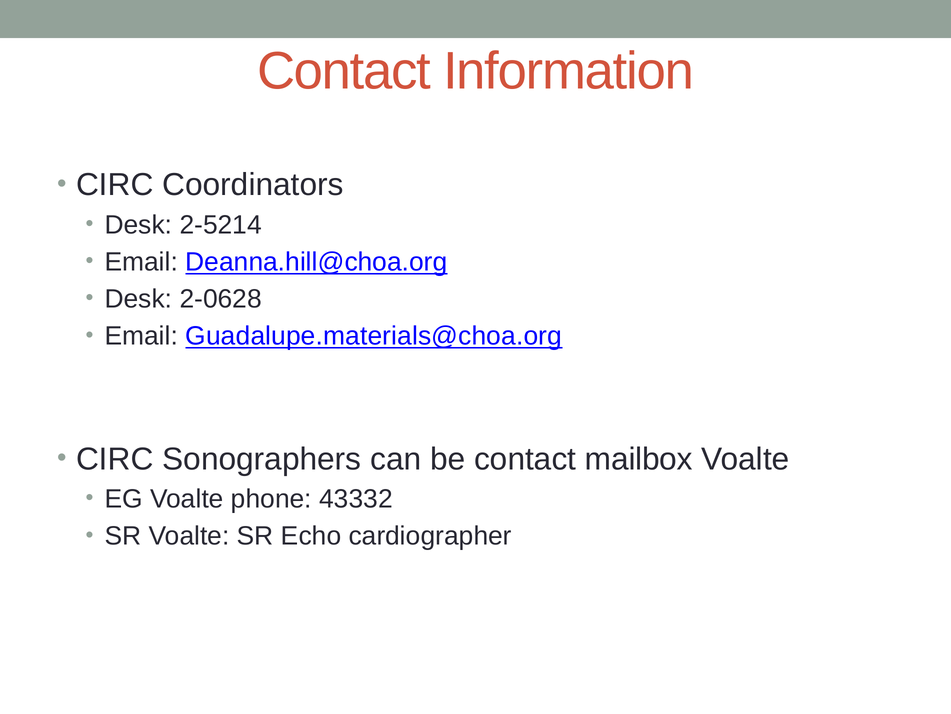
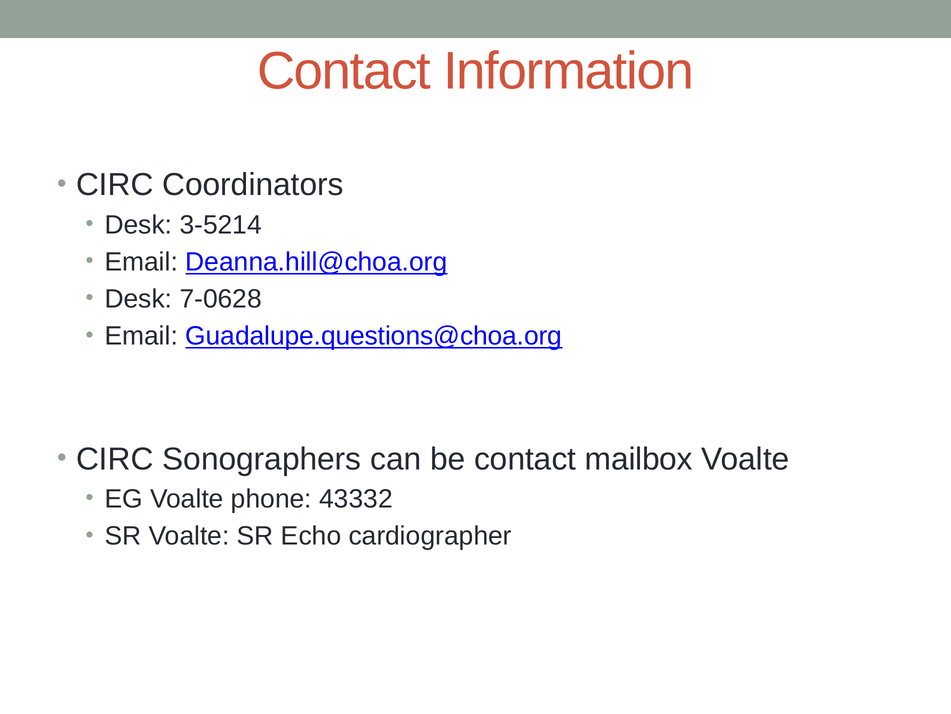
2-5214: 2-5214 -> 3-5214 (221, 225)
2-0628: 2-0628 -> 7-0628 (221, 299)
Guadalupe.materials@choa.org: Guadalupe.materials@choa.org -> Guadalupe.questions@choa.org (374, 336)
